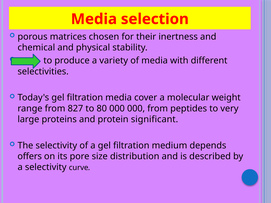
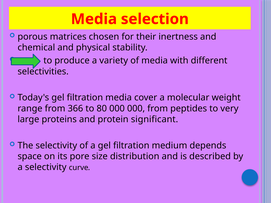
827: 827 -> 366 (75, 109)
offers: offers -> space (30, 156)
